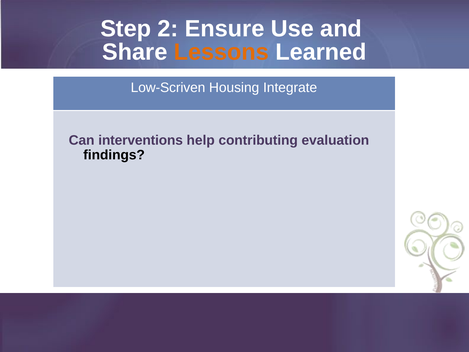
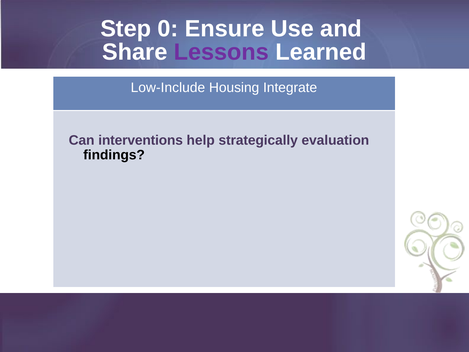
2: 2 -> 0 (168, 29)
Lessons colour: orange -> purple (221, 52)
Low-Scriven: Low-Scriven -> Low-Include (168, 88)
contributing: contributing -> strategically (258, 140)
